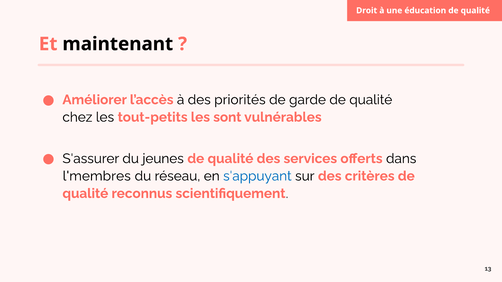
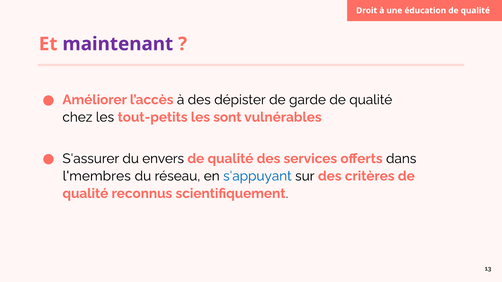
maintenant colour: black -> purple (118, 44)
priorités: priorités -> dépister (240, 100)
jeunes: jeunes -> envers (163, 159)
